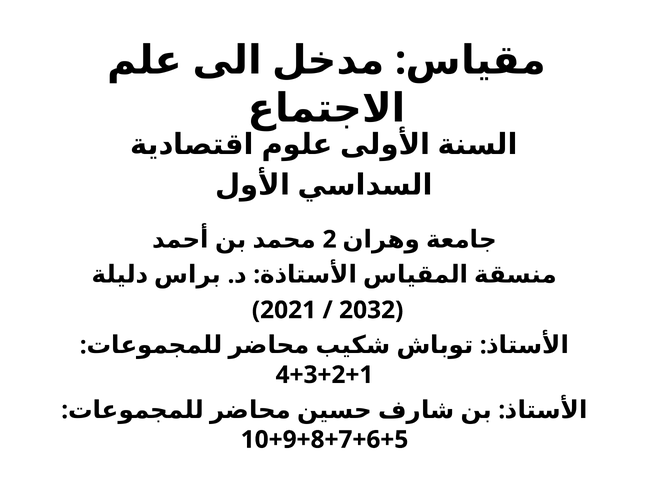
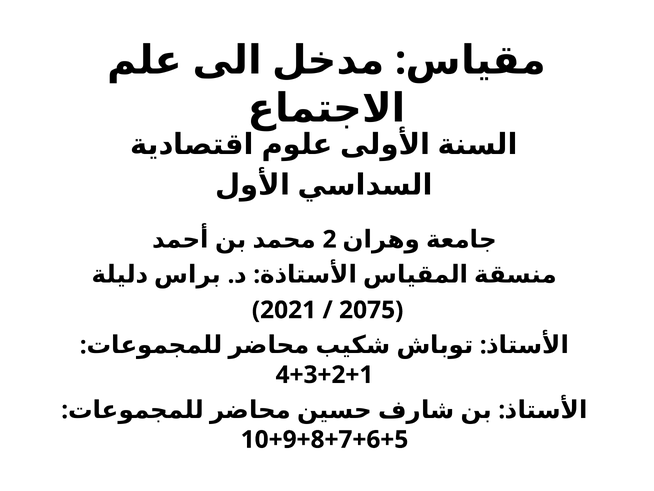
2032: 2032 -> 2075 (367, 310)
